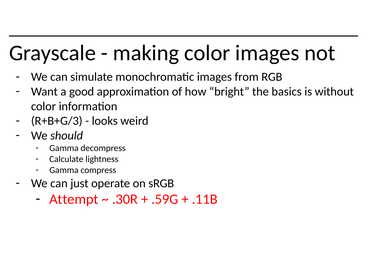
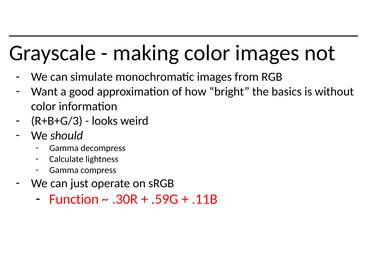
Attempt: Attempt -> Function (74, 199)
